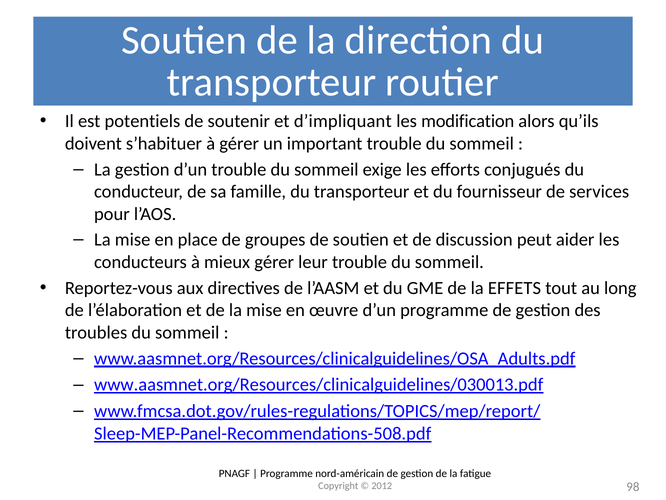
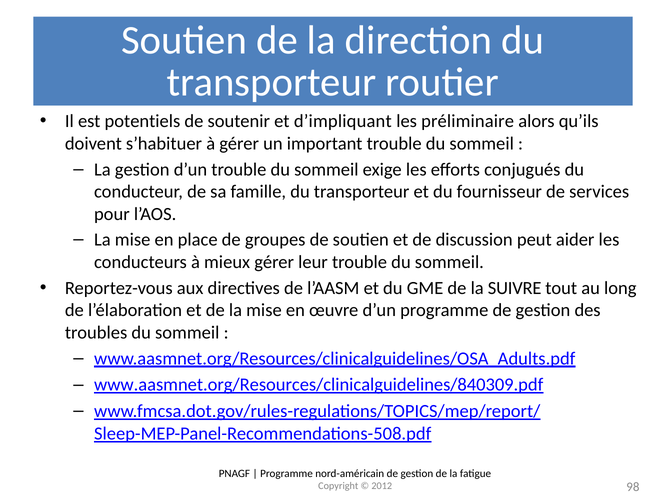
modification: modification -> préliminaire (468, 121)
EFFETS: EFFETS -> SUIVRE (515, 288)
www.aasmnet.org/Resources/clinicalguidelines/030013.pdf: www.aasmnet.org/Resources/clinicalguidelines/030013.pdf -> www.aasmnet.org/Resources/clinicalguidelines/840309.pdf (319, 384)
